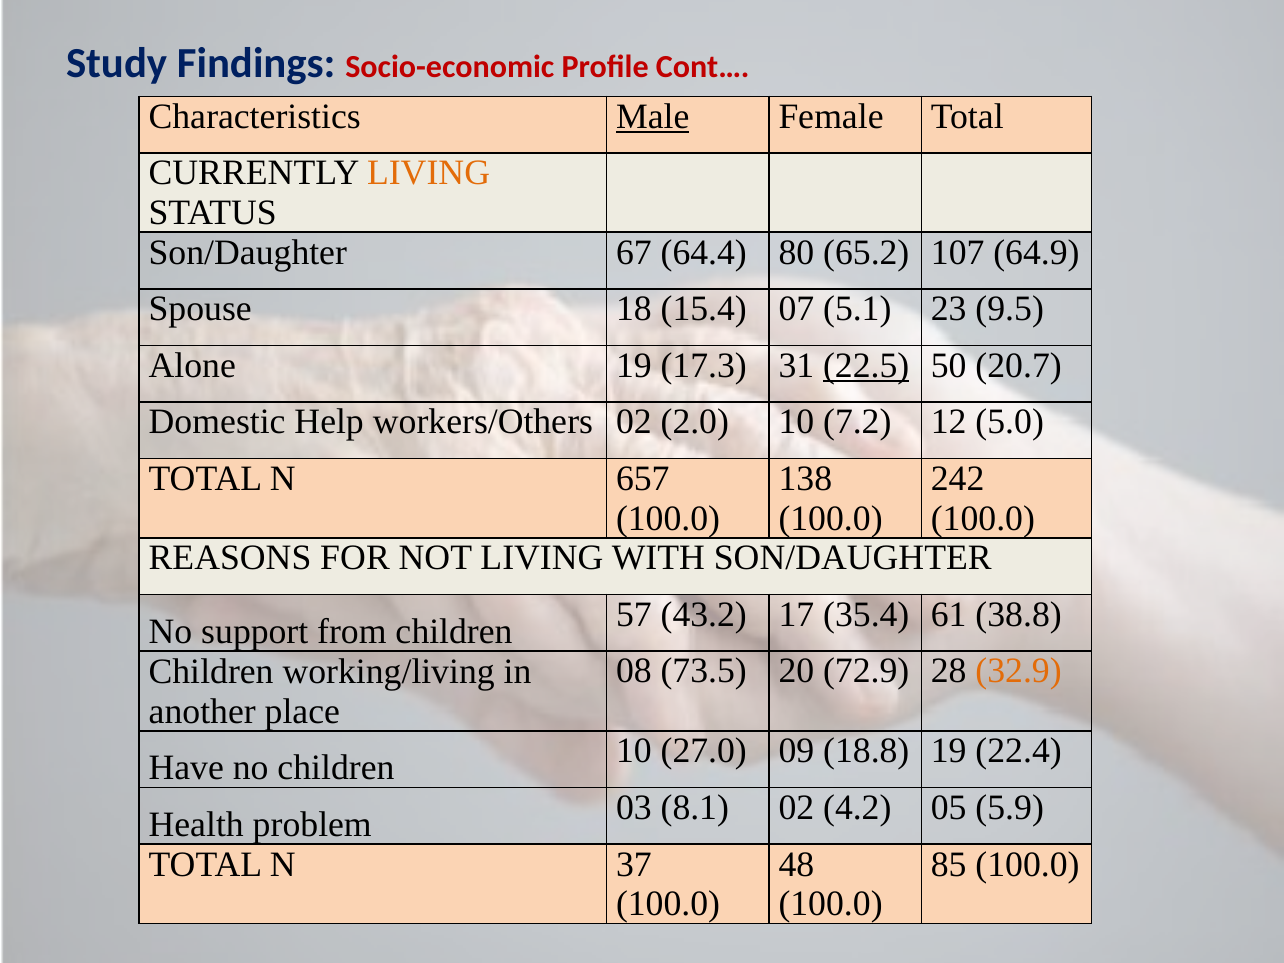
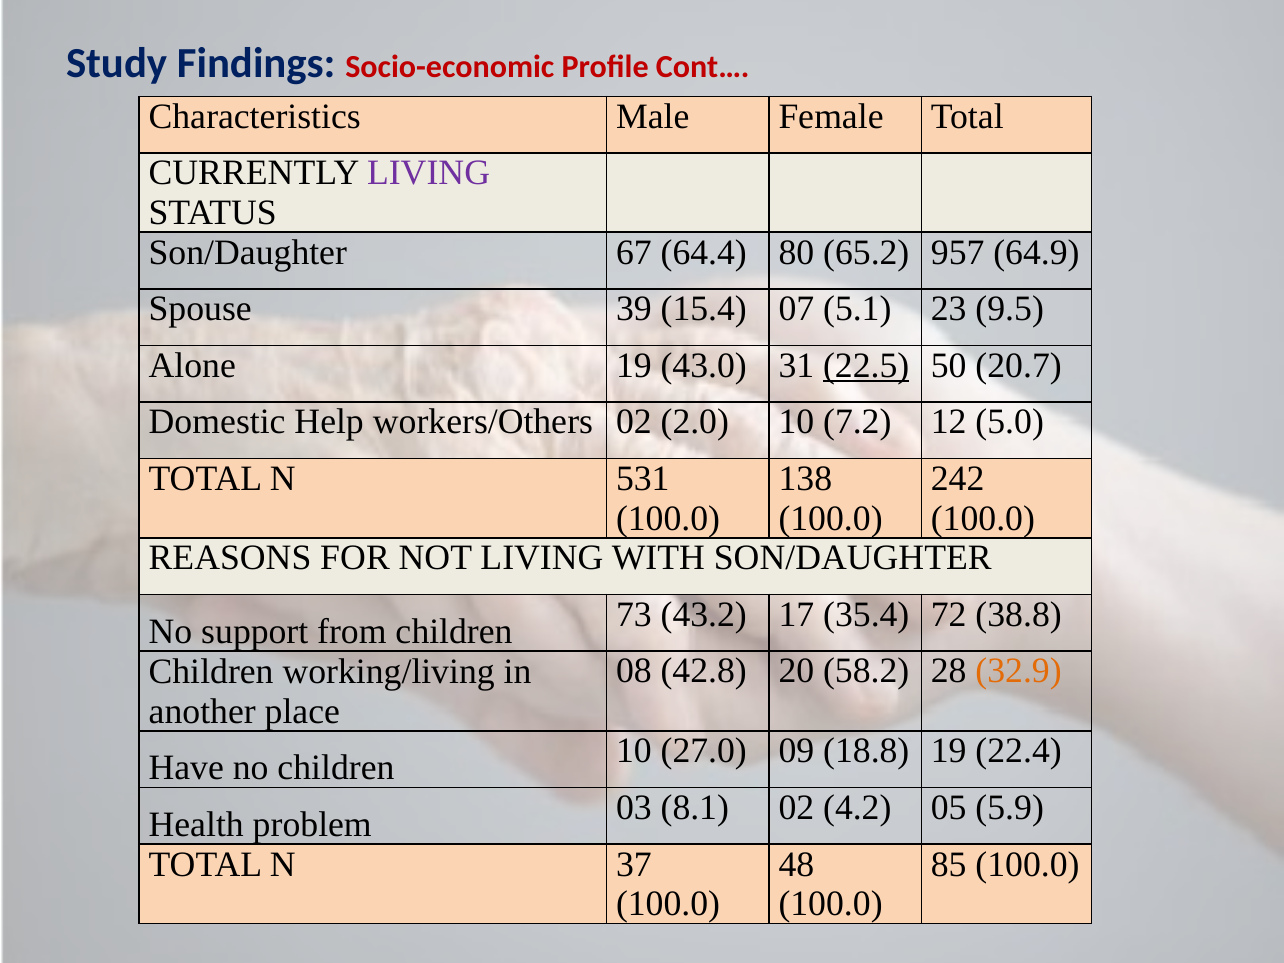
Male underline: present -> none (653, 116)
LIVING colour: orange -> purple (429, 173)
107: 107 -> 957 (958, 252)
18: 18 -> 39 (634, 309)
17.3: 17.3 -> 43.0 (704, 365)
657: 657 -> 531 (643, 479)
57: 57 -> 73 (634, 615)
61: 61 -> 72 (949, 615)
73.5: 73.5 -> 42.8 (704, 671)
72.9: 72.9 -> 58.2 (866, 671)
